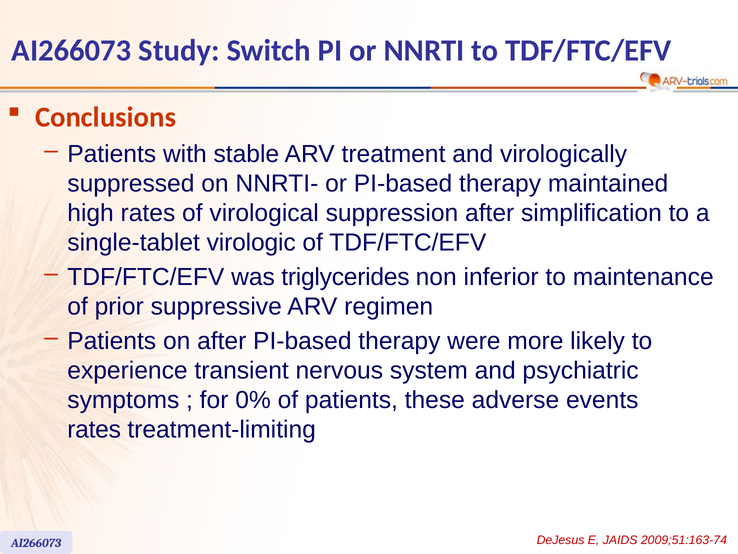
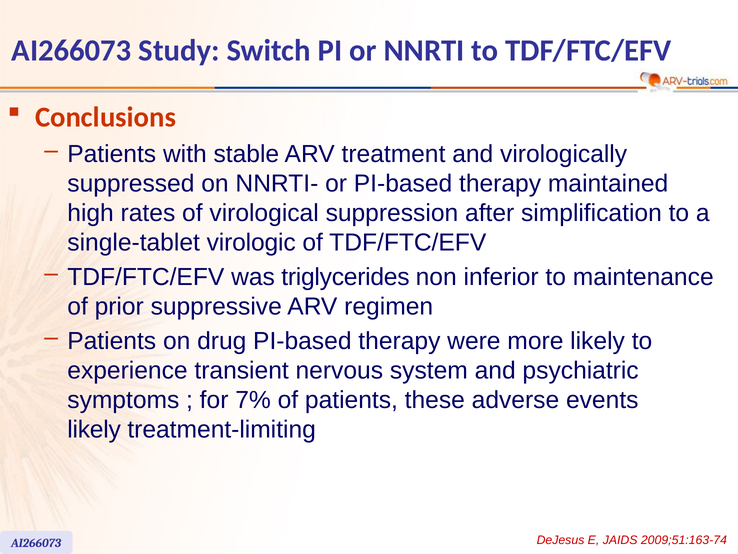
on after: after -> drug (222, 341)
0%: 0% -> 7% (253, 400)
rates: rates -> likely (94, 429)
